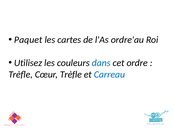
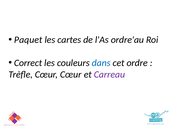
Utilisez: Utilisez -> Correct (28, 63)
Cœur Trèfle: Trèfle -> Cœur (71, 75)
Carreau colour: blue -> purple (109, 75)
